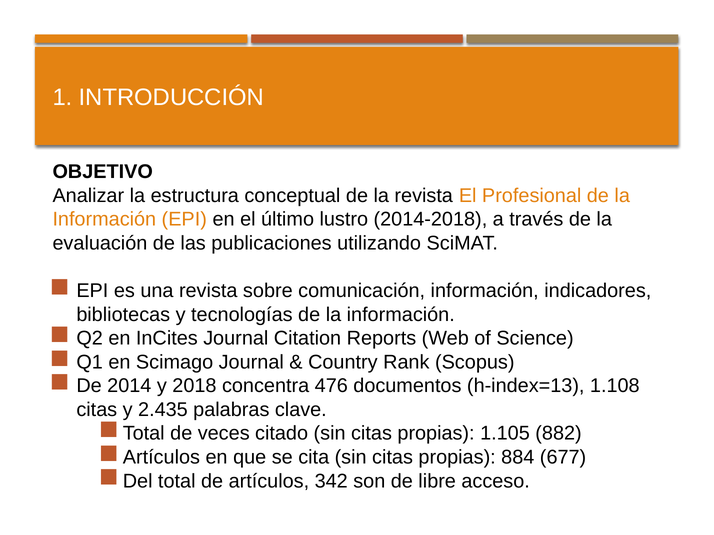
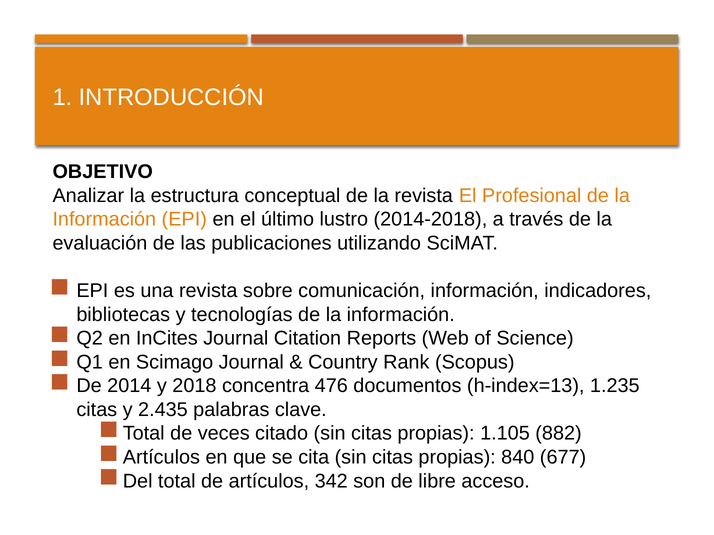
1.108: 1.108 -> 1.235 (615, 386)
884: 884 -> 840 (518, 458)
